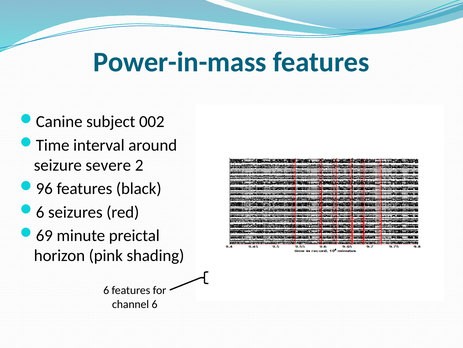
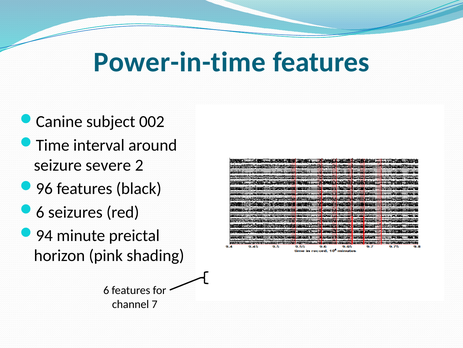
Power-in-mass: Power-in-mass -> Power-in-time (180, 62)
69: 69 -> 94 (44, 235)
channel 6: 6 -> 7 (155, 304)
